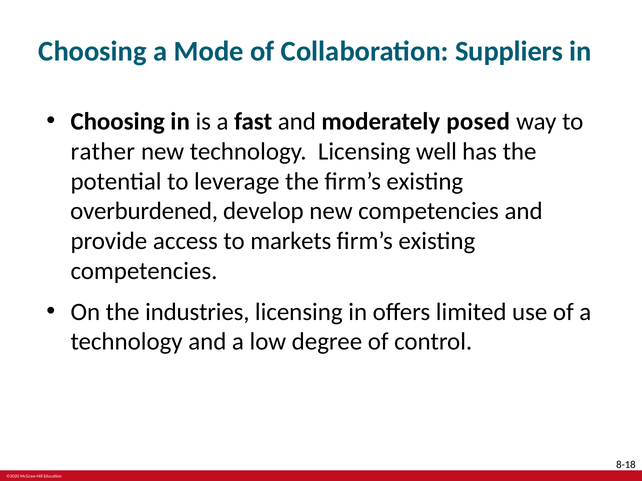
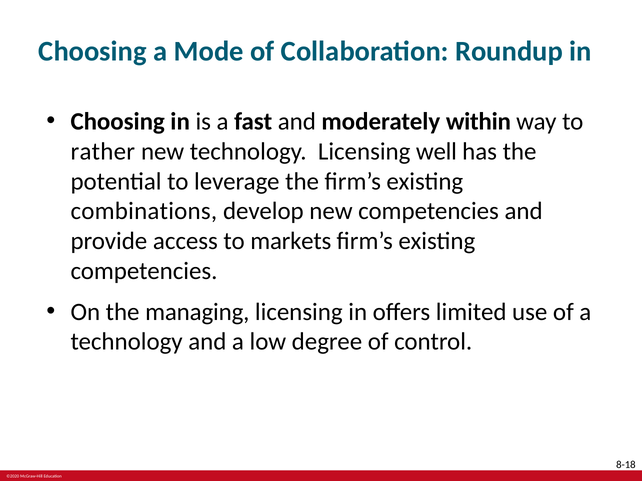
Suppliers: Suppliers -> Roundup (509, 51)
posed: posed -> within (478, 122)
overburdened: overburdened -> combinations (144, 211)
industries: industries -> managing (197, 312)
